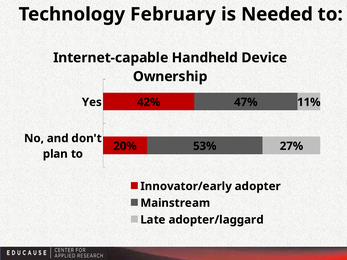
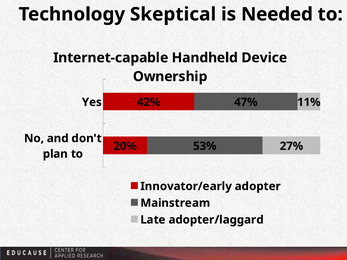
February: February -> Skeptical (173, 14)
